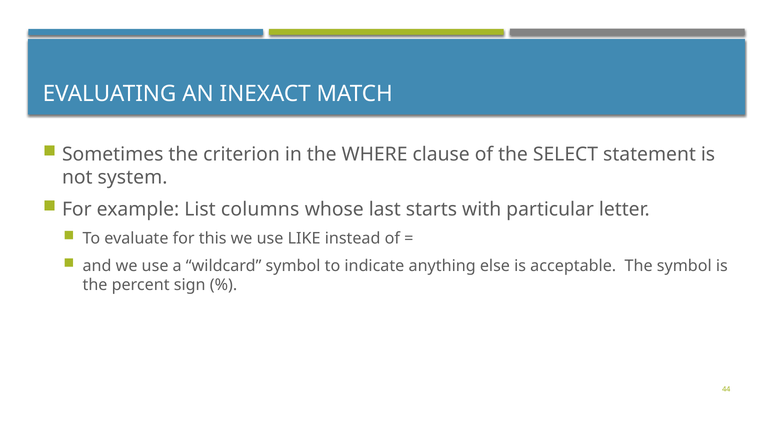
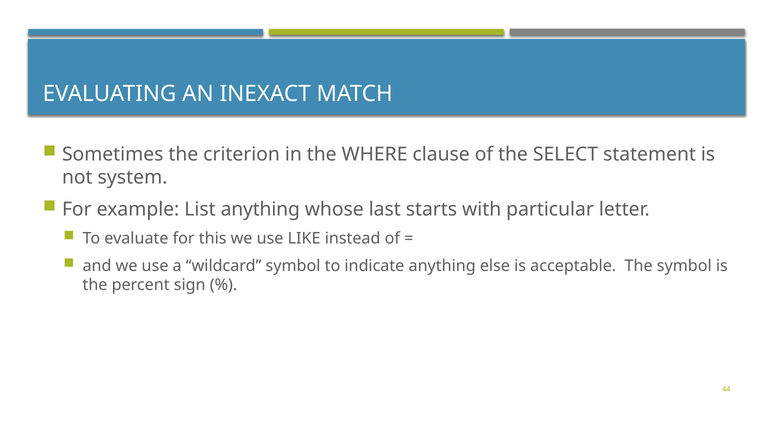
List columns: columns -> anything (260, 209)
